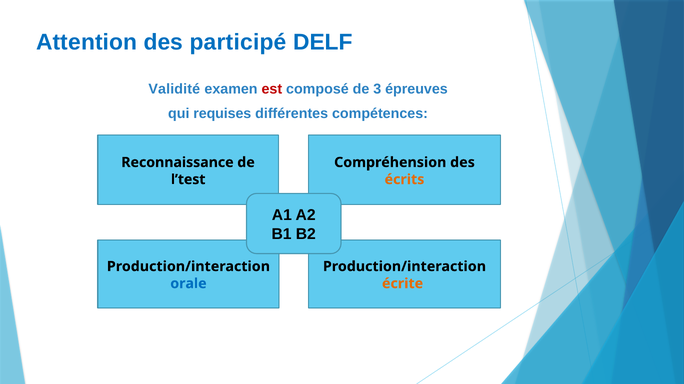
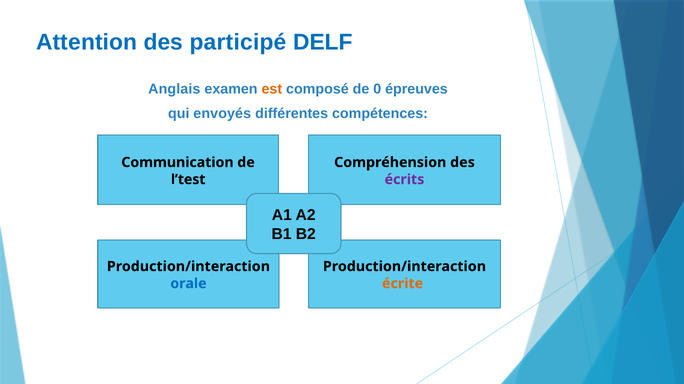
Validité: Validité -> Anglais (174, 89)
est colour: red -> orange (272, 89)
3: 3 -> 0 (377, 89)
requises: requises -> envoyés (222, 114)
Reconnaissance: Reconnaissance -> Communication (177, 163)
écrits colour: orange -> purple (404, 180)
